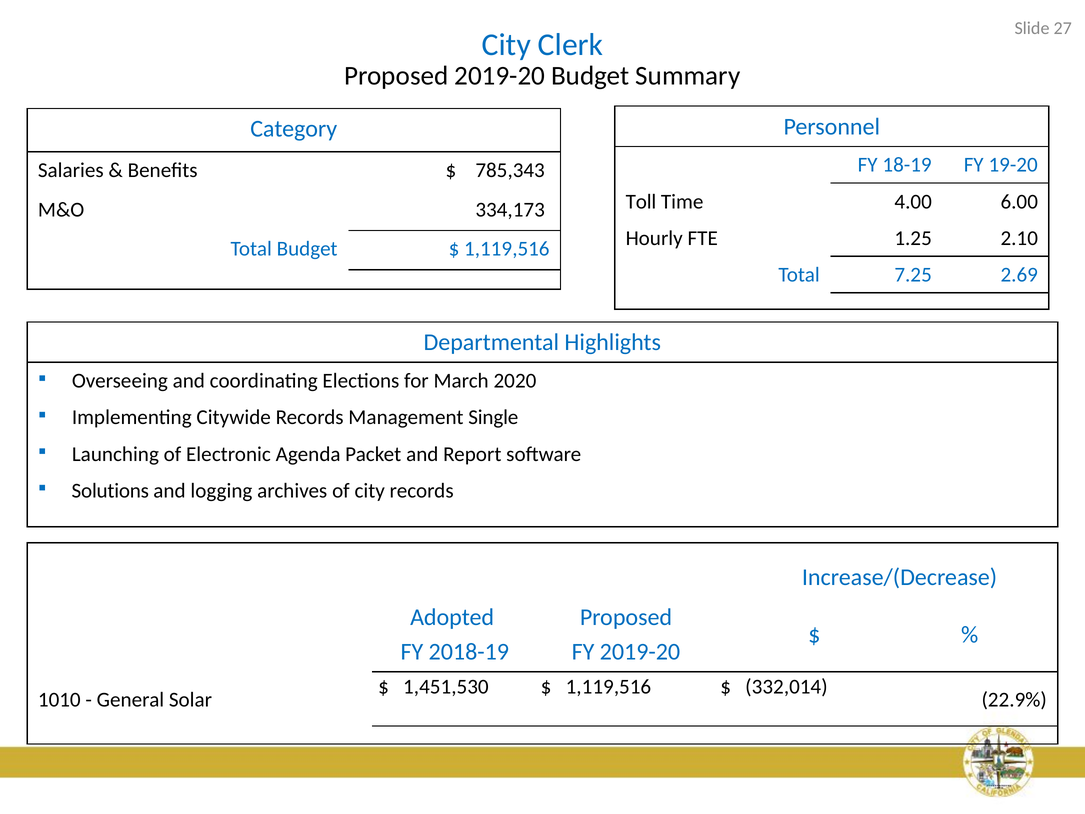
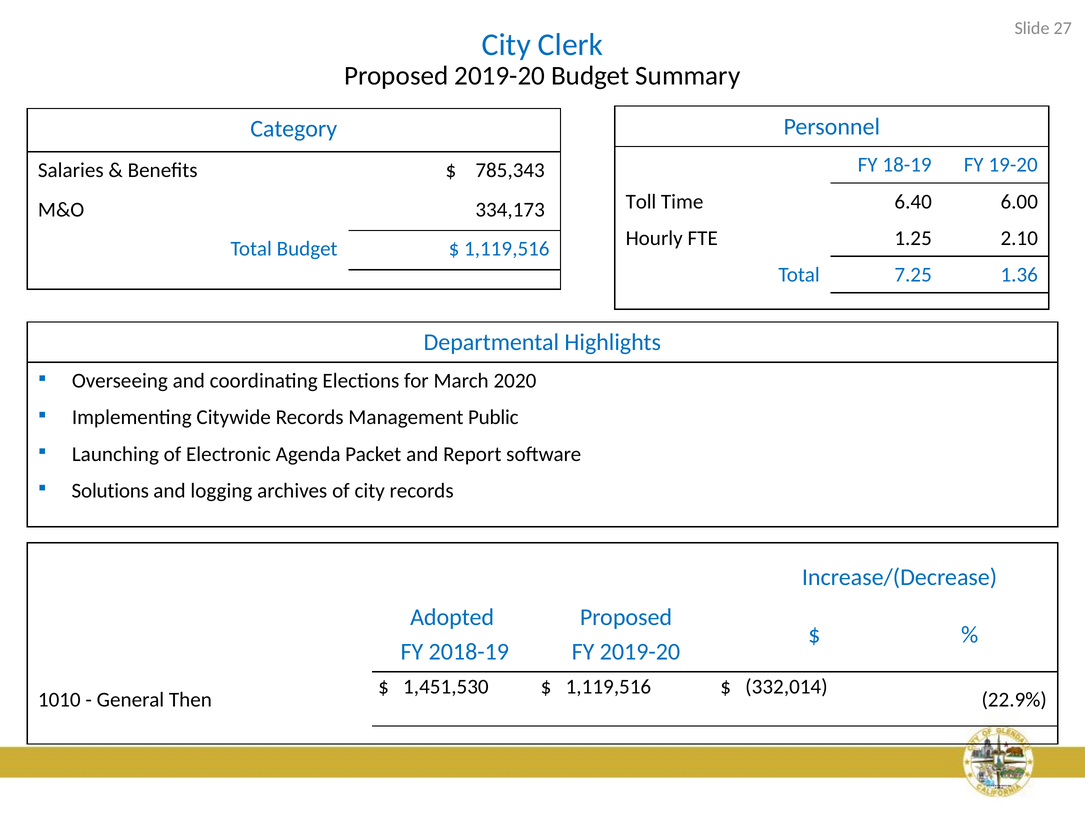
4.00: 4.00 -> 6.40 (913, 202)
2.69: 2.69 -> 1.36 (1019, 275)
Single: Single -> Public (493, 417)
Solar: Solar -> Then (190, 699)
